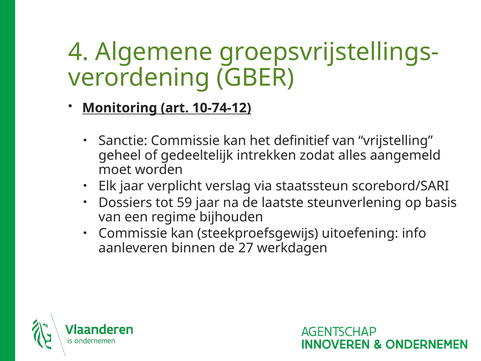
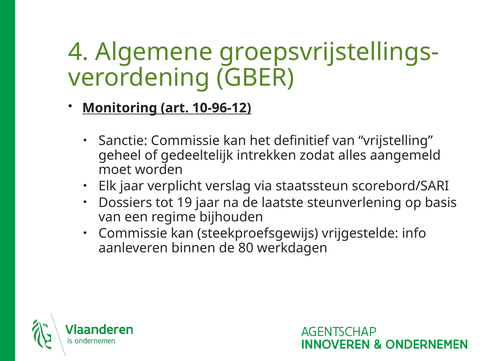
10-74-12: 10-74-12 -> 10-96-12 (222, 108)
59: 59 -> 19 (184, 202)
uitoefening: uitoefening -> vrijgestelde (360, 233)
27: 27 -> 80 (246, 248)
